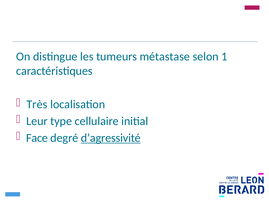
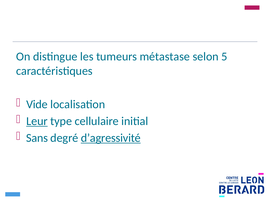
1: 1 -> 5 (224, 56)
Très: Très -> Vide (37, 104)
Leur underline: none -> present (37, 121)
Face: Face -> Sans (37, 138)
